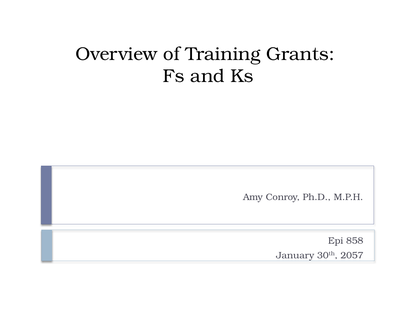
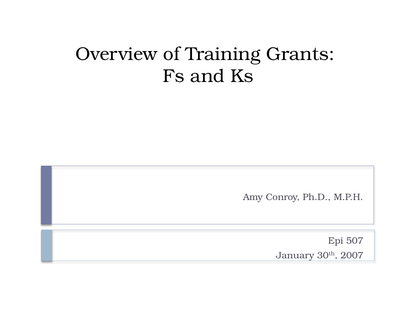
858: 858 -> 507 (355, 241)
2057: 2057 -> 2007 (352, 255)
